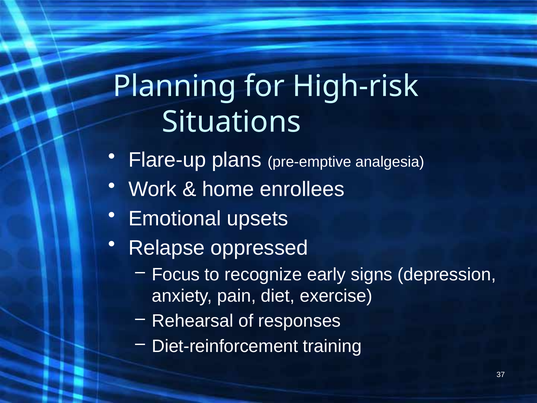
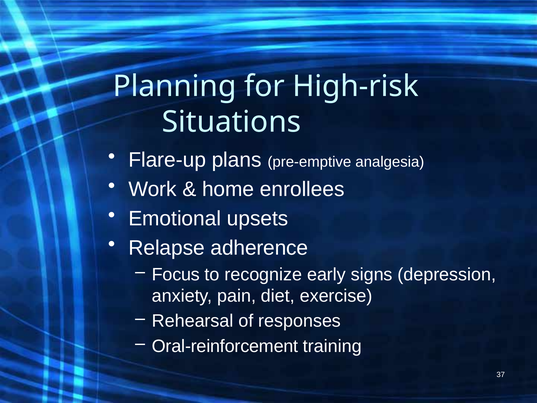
oppressed: oppressed -> adherence (259, 248)
Diet-reinforcement: Diet-reinforcement -> Oral-reinforcement (225, 346)
